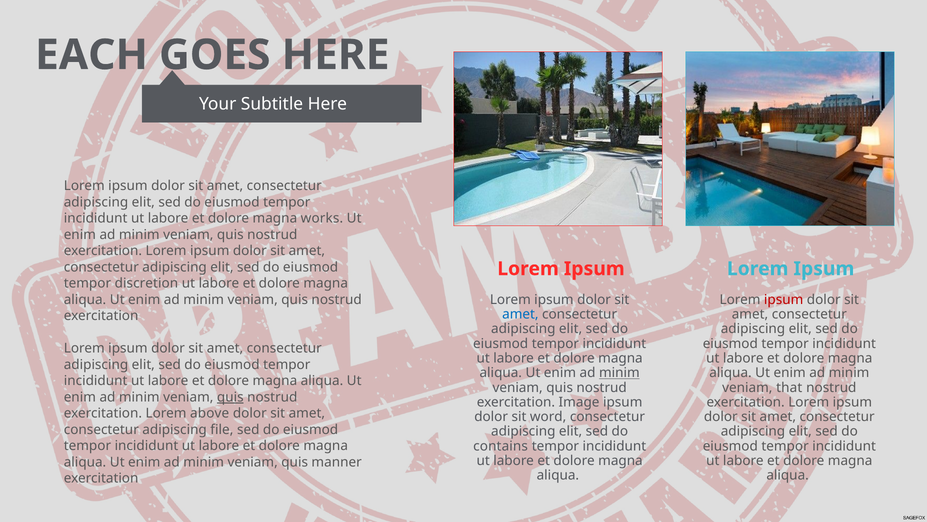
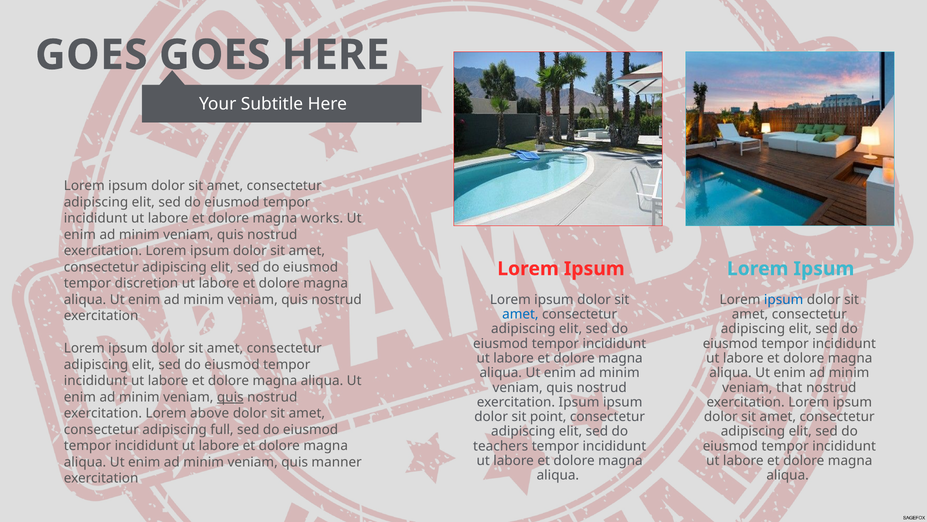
EACH: EACH -> GOES (91, 55)
ipsum colour: red -> blue (784, 299)
minim underline: present -> none (619, 373)
exercitation Image: Image -> Ipsum (579, 402)
word: word -> point (548, 416)
file: file -> full (222, 429)
contains: contains -> teachers (501, 446)
